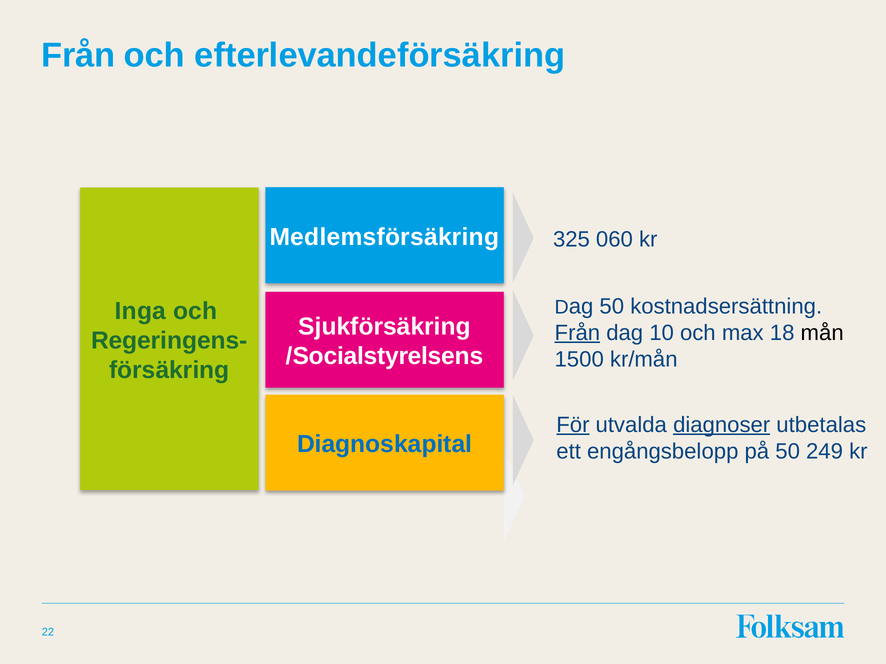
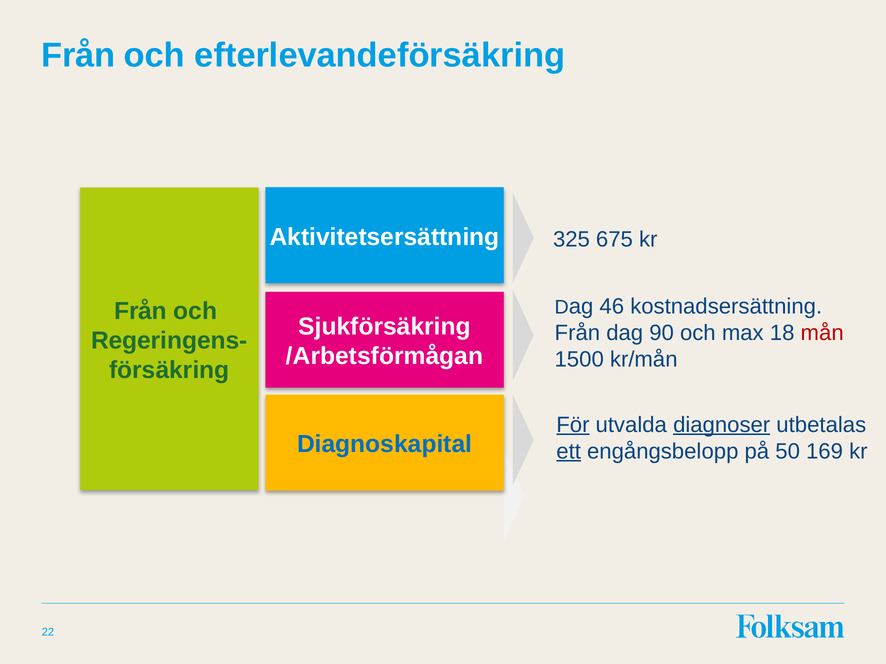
Medlemsförsäkring: Medlemsförsäkring -> Aktivitetsersättning (384, 237)
060: 060 -> 675 (614, 240)
Dag 50: 50 -> 46 (612, 307)
Inga: Inga -> Från (141, 311)
Från underline: present -> none (577, 333)
10: 10 -> 90 (662, 333)
mån colour: black -> red (822, 333)
/Socialstyrelsens: /Socialstyrelsens -> /Arbetsförmågan (385, 357)
ett underline: none -> present (569, 452)
249: 249 -> 169 (825, 452)
